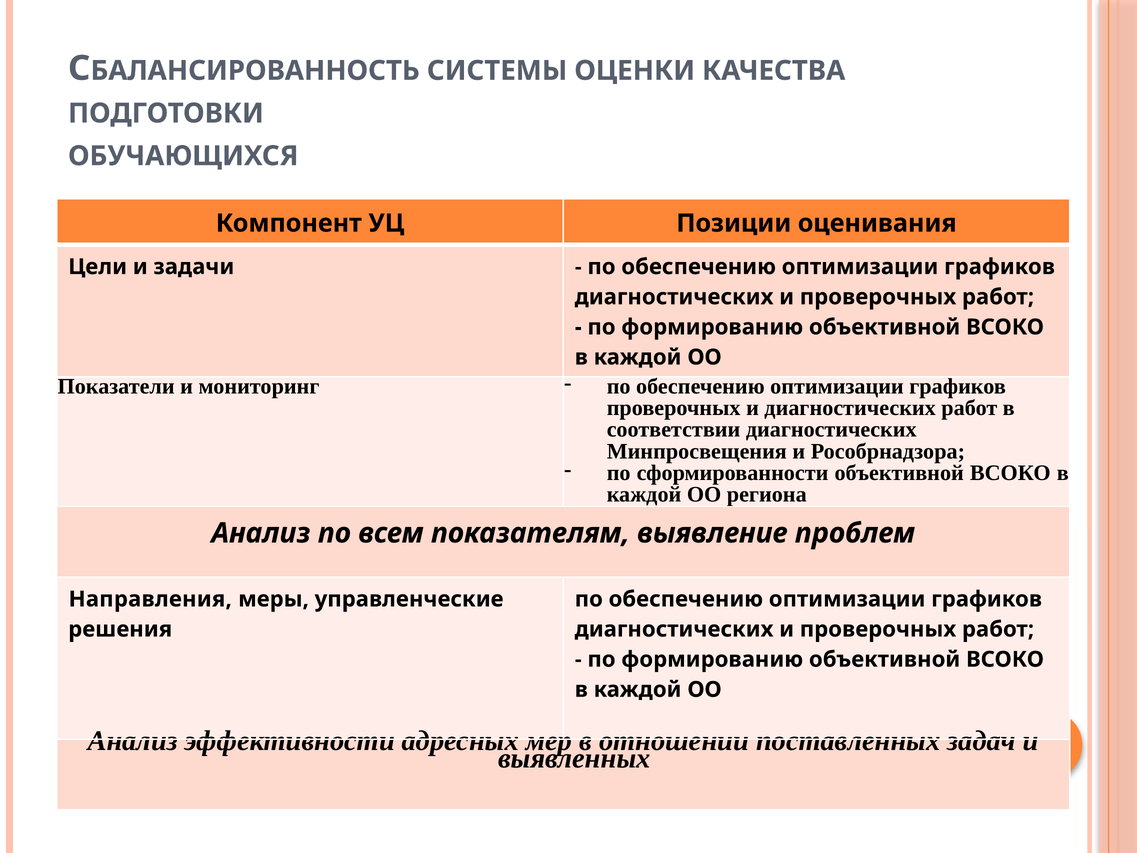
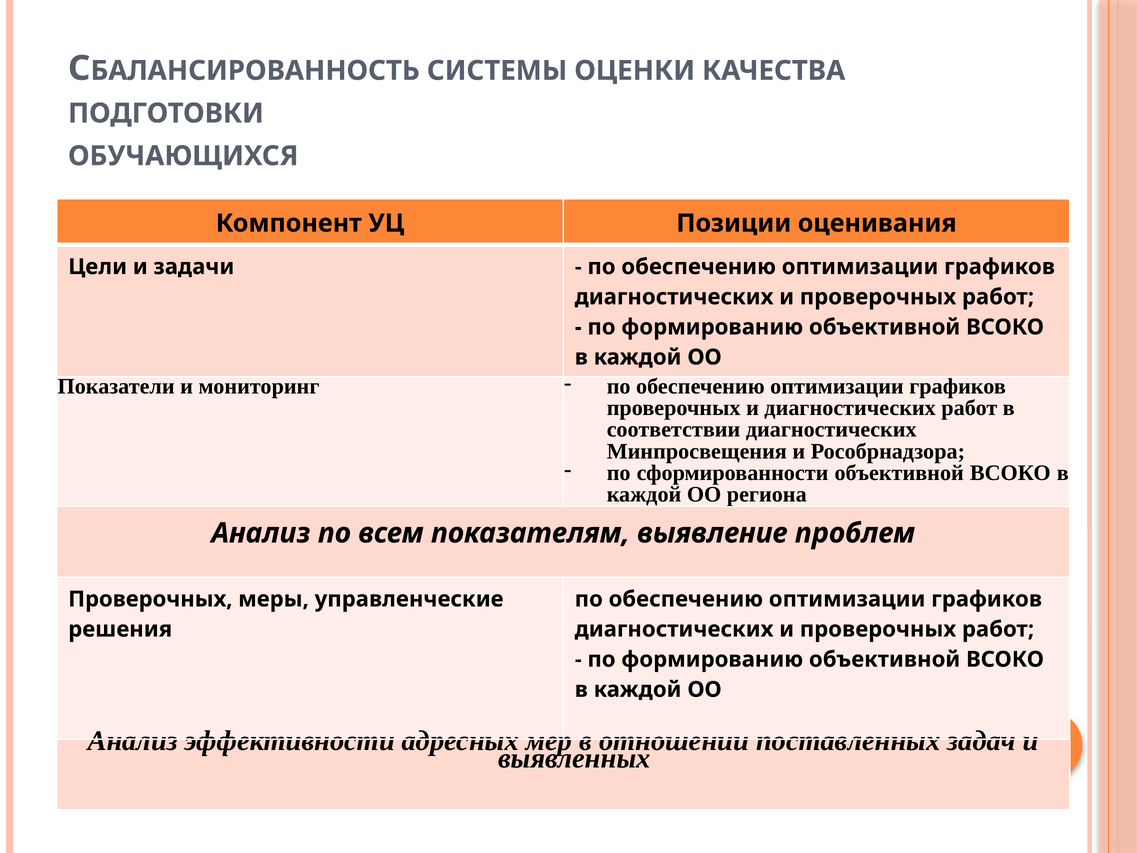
Направления: Направления -> Проверочных (150, 599)
